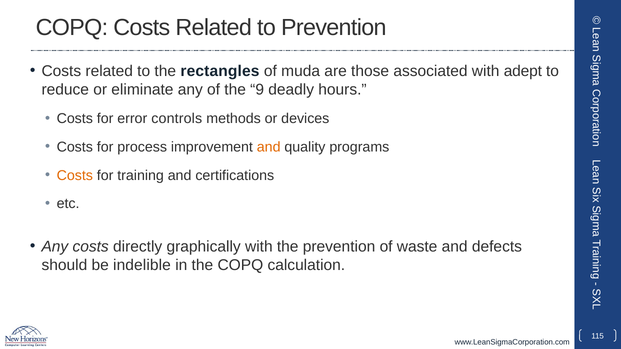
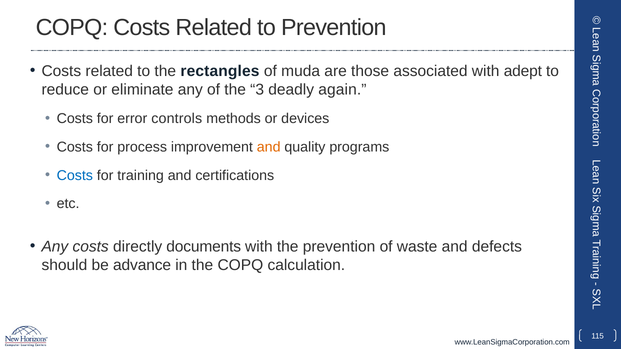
9: 9 -> 3 (257, 90)
hours: hours -> again (342, 90)
Costs colour: orange -> blue (75, 176)
graphically: graphically -> documents (204, 247)
indelible: indelible -> advance (142, 265)
